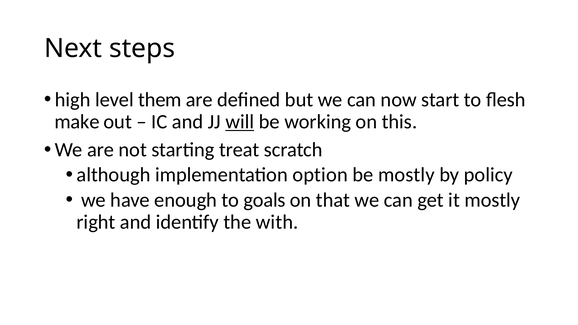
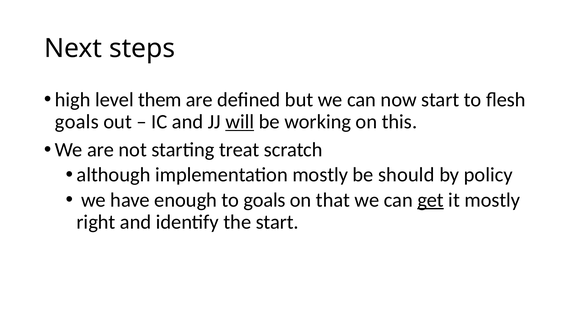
make: make -> goals (77, 122)
implementation option: option -> mostly (320, 175)
be mostly: mostly -> should (406, 175)
get underline: none -> present (431, 200)
the with: with -> start (277, 222)
